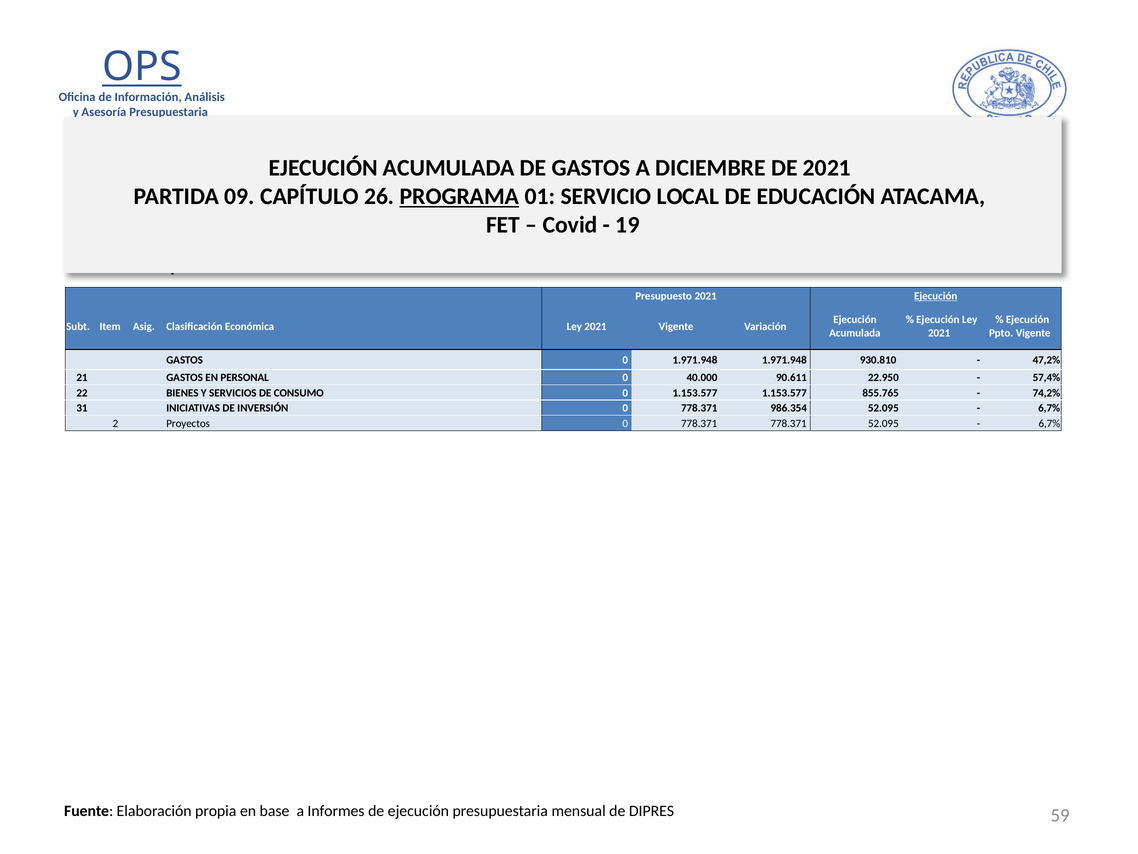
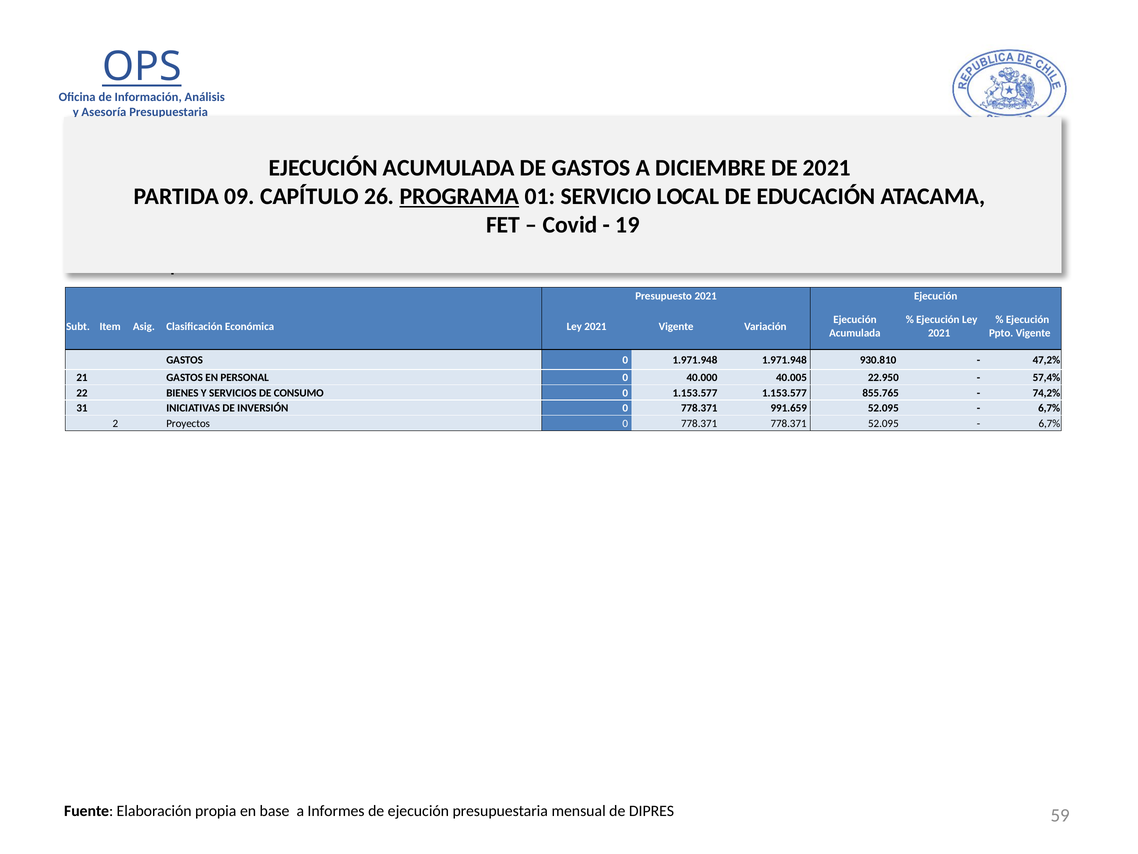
Ejecución underline: present -> none (936, 296)
90.611: 90.611 -> 40.005 (791, 377)
986.354: 986.354 -> 991.659 (789, 408)
